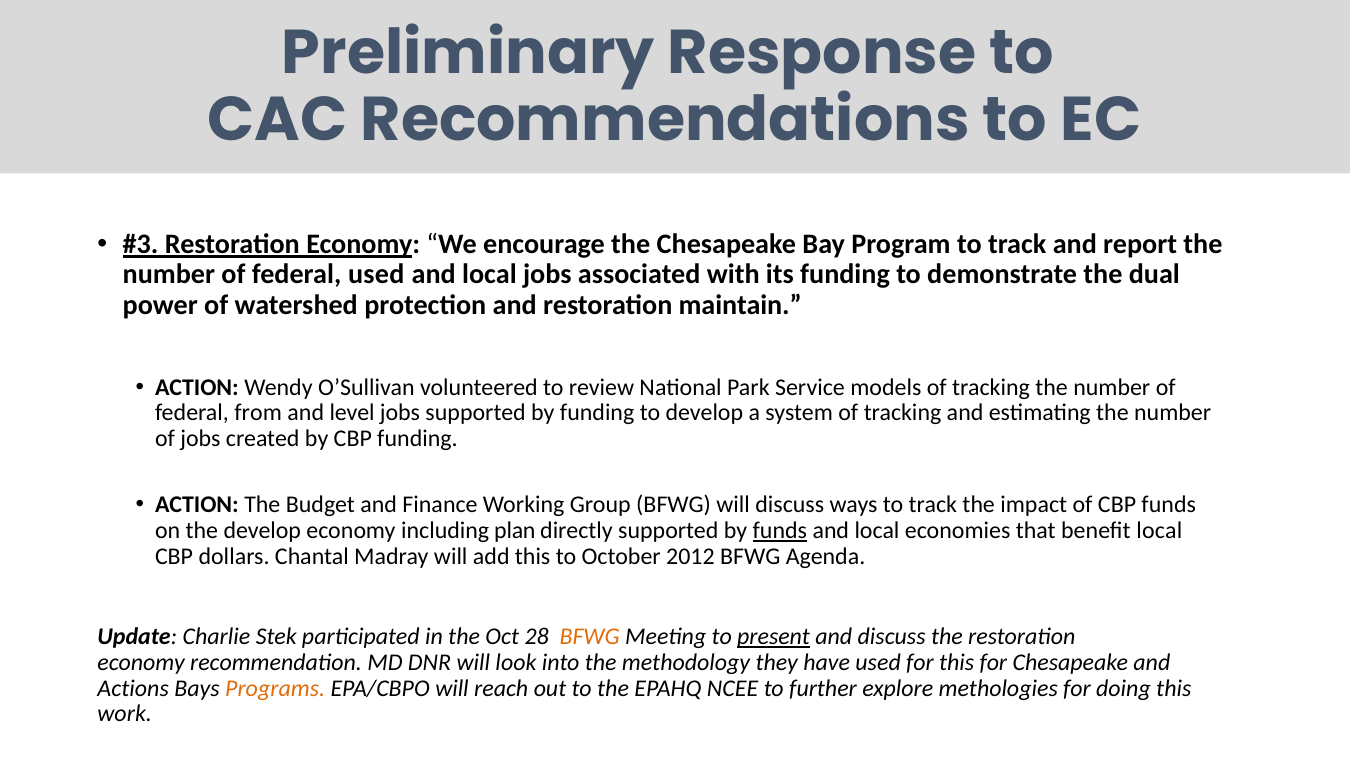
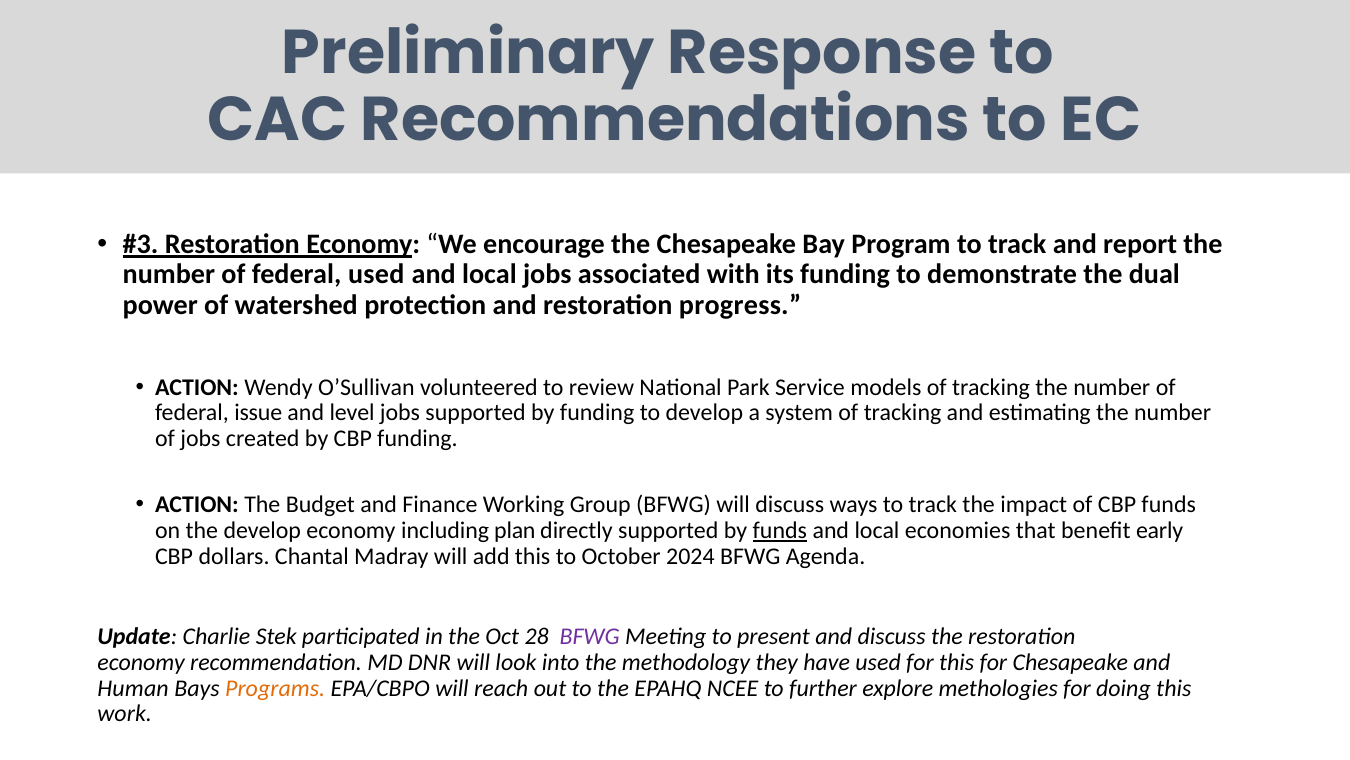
maintain: maintain -> progress (740, 305)
from: from -> issue (258, 413)
benefit local: local -> early (1160, 530)
2012: 2012 -> 2024 (690, 556)
BFWG colour: orange -> purple (590, 636)
present underline: present -> none (774, 636)
Actions: Actions -> Human (133, 688)
